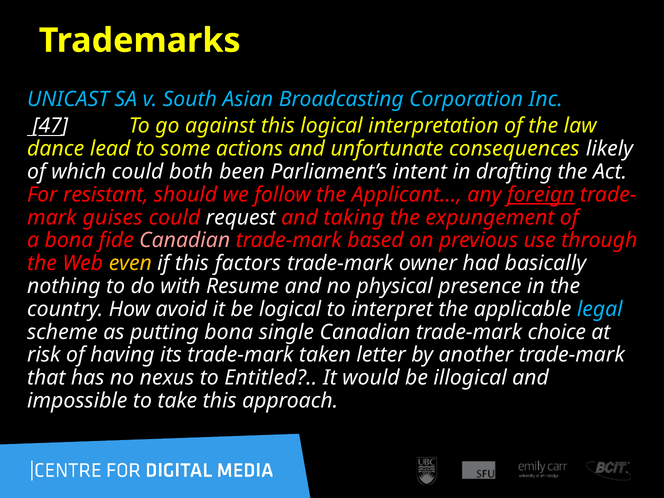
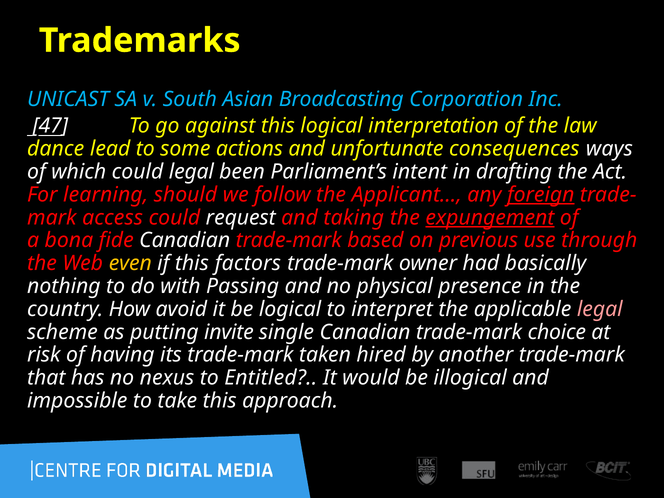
likely: likely -> ways (609, 149)
could both: both -> legal (191, 172)
resistant: resistant -> learning (106, 195)
guises: guises -> access (113, 218)
expungement underline: none -> present (490, 218)
Canadian colour: pink -> white (185, 240)
Resume: Resume -> Passing (243, 286)
legal colour: light blue -> pink (600, 309)
putting bona: bona -> invite (229, 332)
letter: letter -> hired (381, 355)
